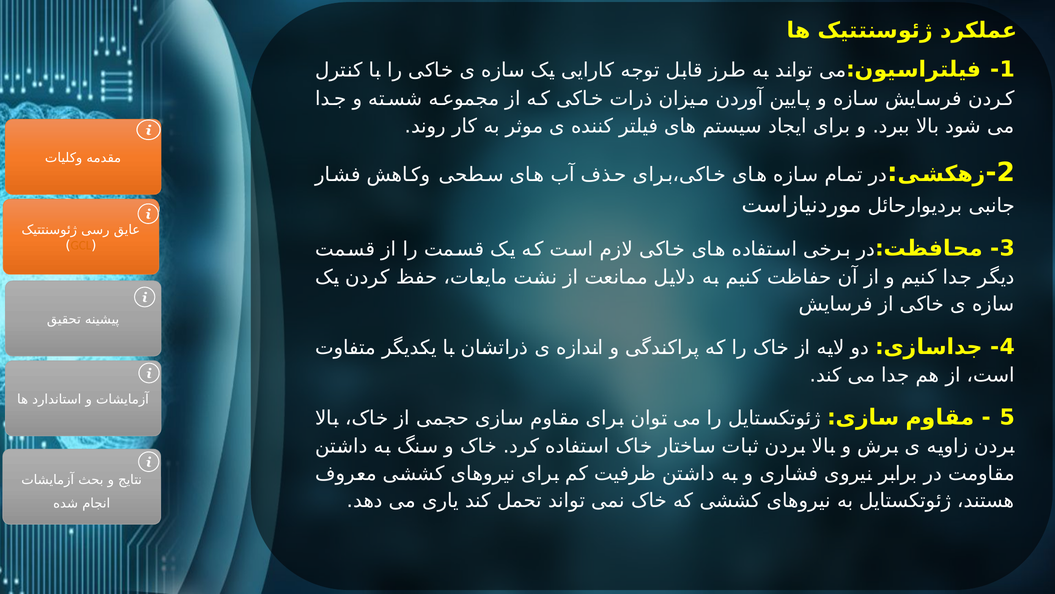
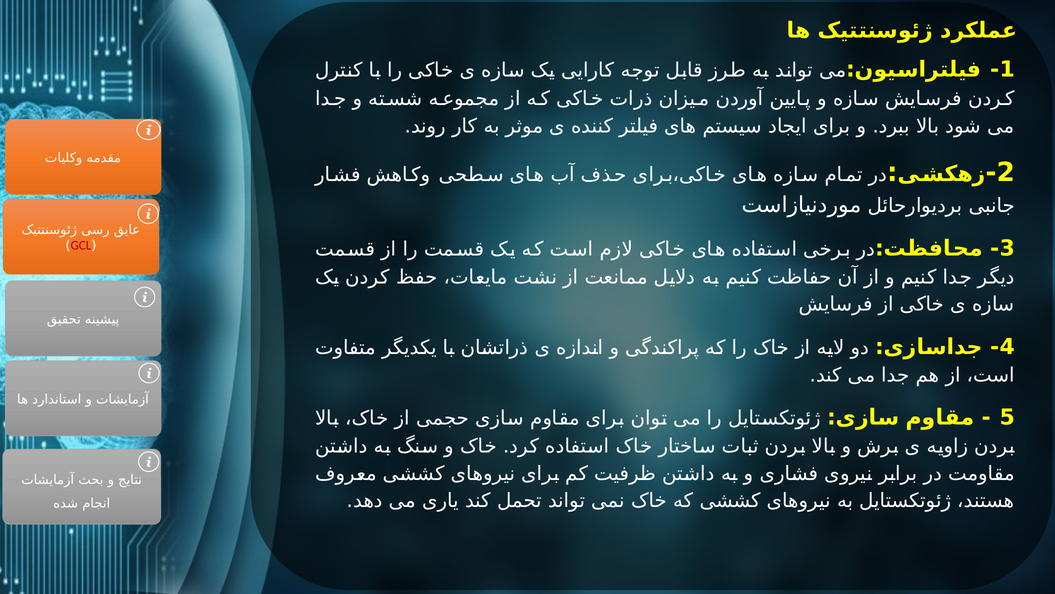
GCL colour: orange -> red (81, 245)
